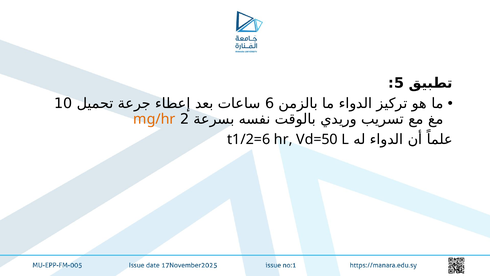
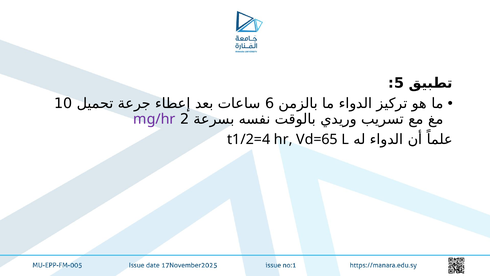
mg/hr colour: orange -> purple (154, 119)
t1/2=6: t1/2=6 -> t1/2=4 (249, 139)
Vd=50: Vd=50 -> Vd=65 (317, 139)
